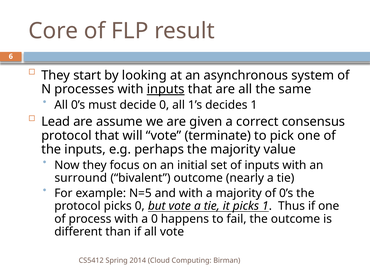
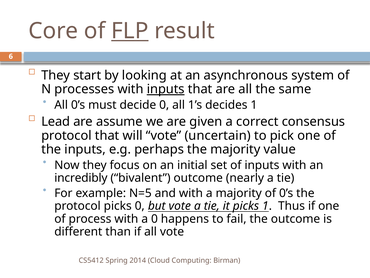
FLP underline: none -> present (130, 31)
terminate: terminate -> uncertain (218, 135)
surround: surround -> incredibly (81, 178)
